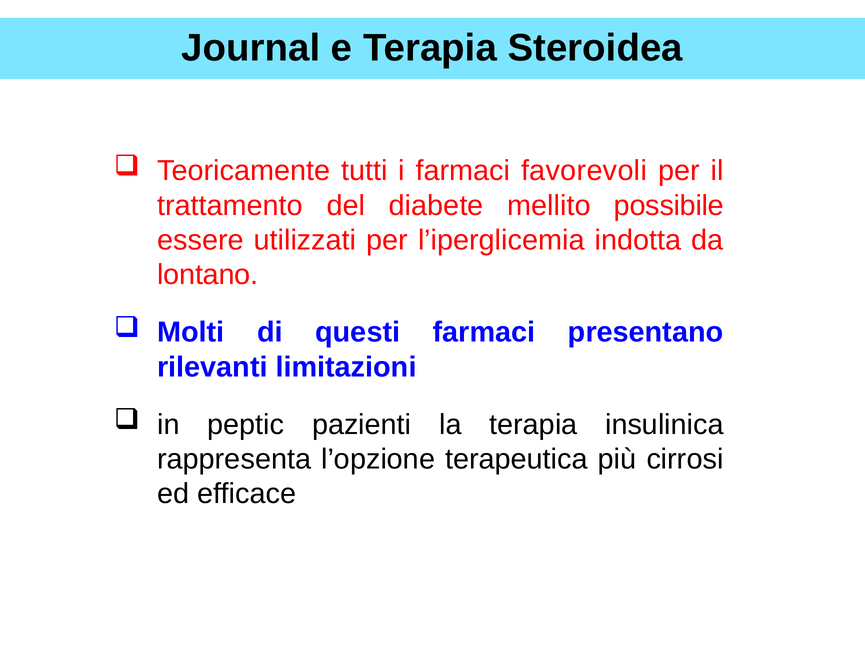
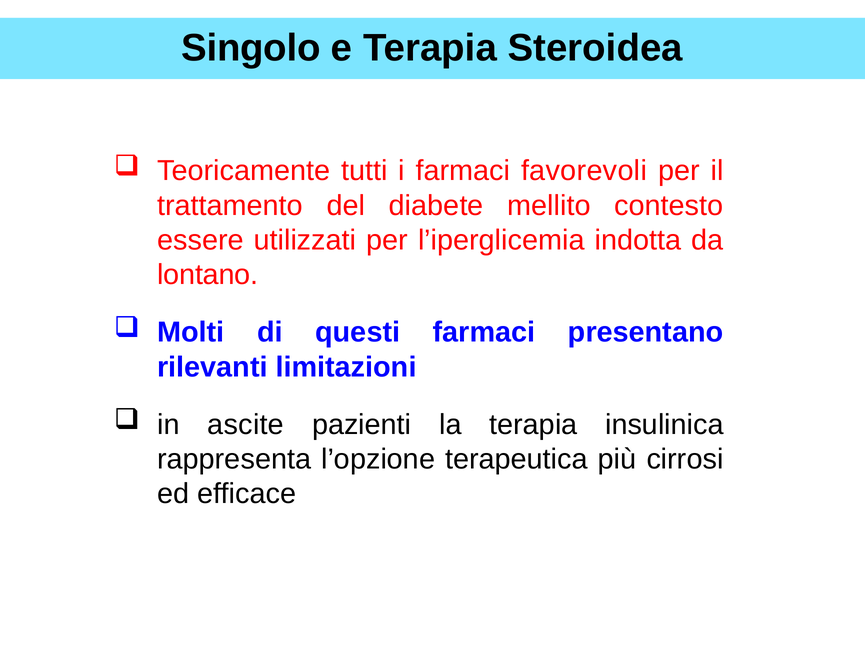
Journal: Journal -> Singolo (251, 48)
possibile: possibile -> contesto (669, 205)
peptic: peptic -> ascite (246, 425)
